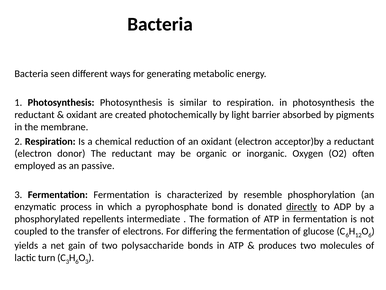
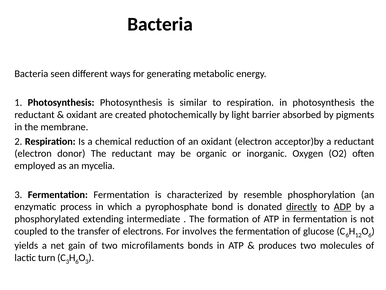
passive: passive -> mycelia (98, 166)
ADP underline: none -> present (343, 207)
repellents: repellents -> extending (103, 219)
differing: differing -> involves (199, 231)
polysaccharide: polysaccharide -> microfilaments (153, 245)
